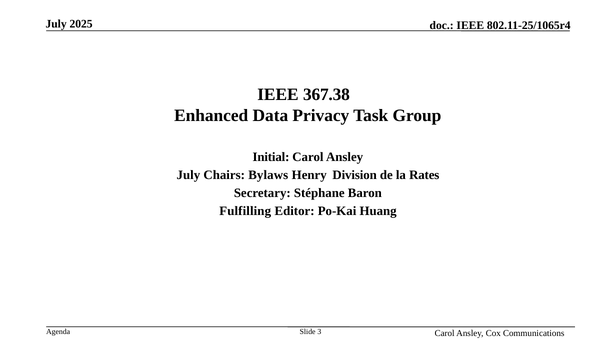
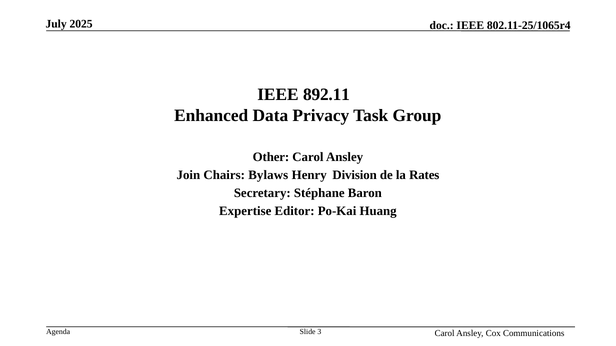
367.38: 367.38 -> 892.11 (326, 95)
Initial: Initial -> Other (271, 157)
July: July -> Join (188, 175)
Fulfilling: Fulfilling -> Expertise (245, 211)
